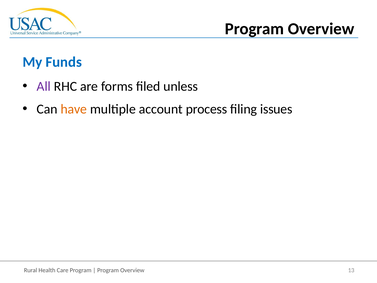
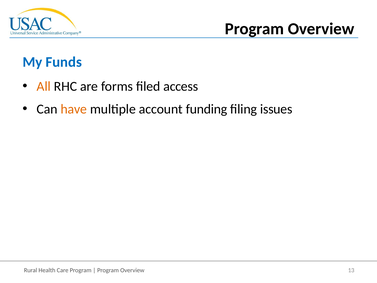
All colour: purple -> orange (44, 86)
unless: unless -> access (181, 86)
process: process -> funding (206, 109)
